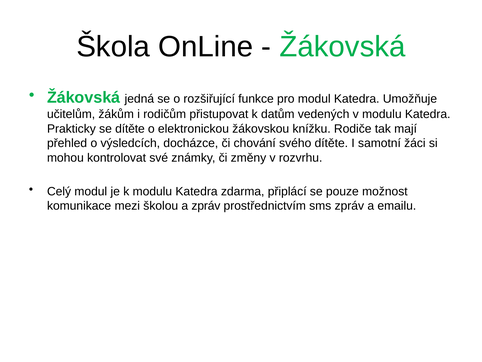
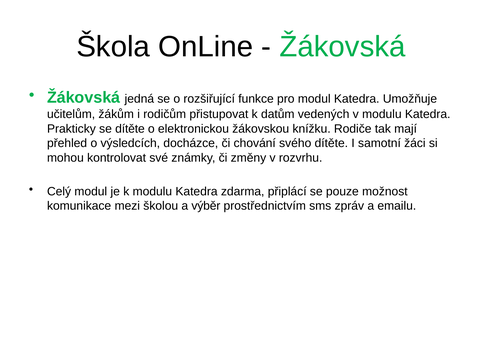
a zpráv: zpráv -> výběr (206, 206)
